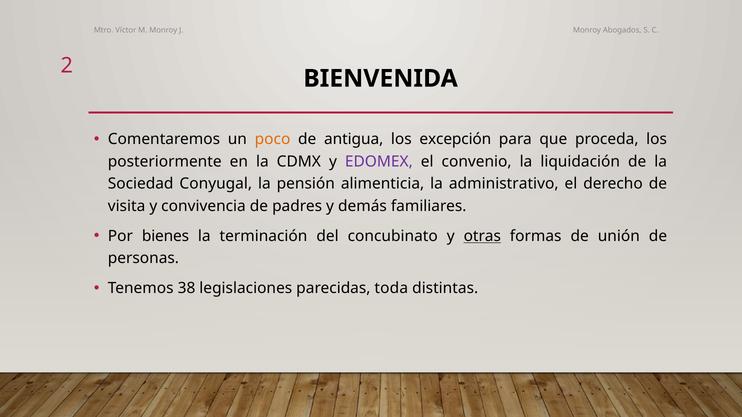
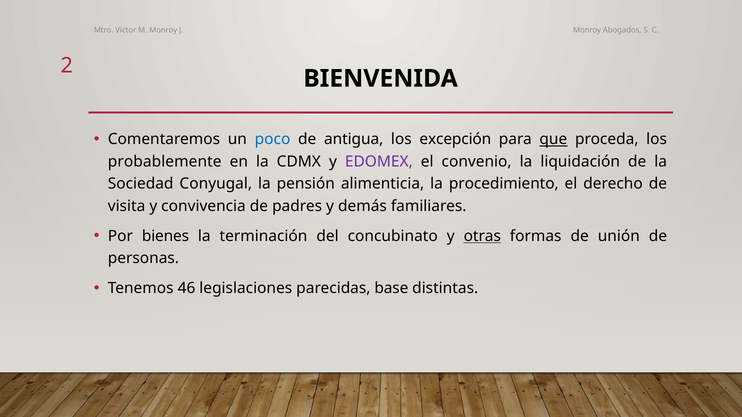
poco colour: orange -> blue (273, 140)
que underline: none -> present (553, 140)
posteriormente: posteriormente -> probablemente (165, 162)
administrativo: administrativo -> procedimiento (504, 184)
38: 38 -> 46 (187, 289)
toda: toda -> base (391, 289)
